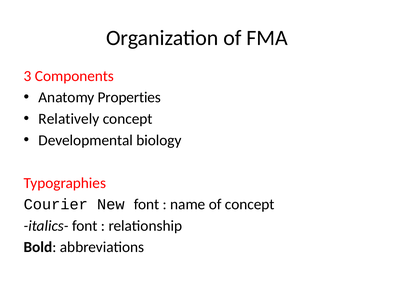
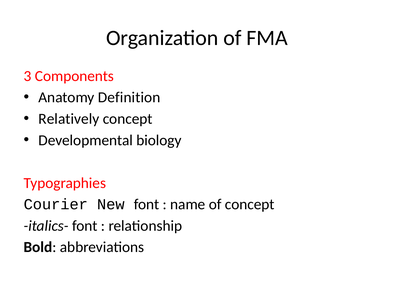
Properties: Properties -> Definition (129, 98)
